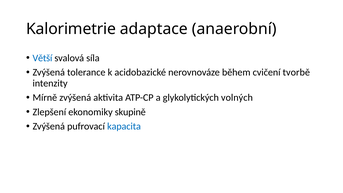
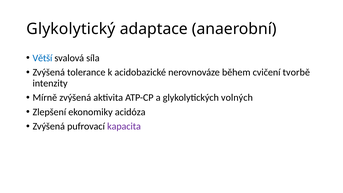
Kalorimetrie: Kalorimetrie -> Glykolytický (71, 29)
skupině: skupině -> acidóza (130, 112)
kapacita colour: blue -> purple (124, 126)
